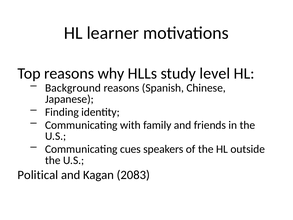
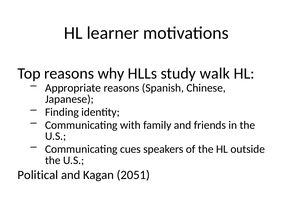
level: level -> walk (215, 73)
Background: Background -> Appropriate (73, 88)
2083: 2083 -> 2051 (133, 175)
